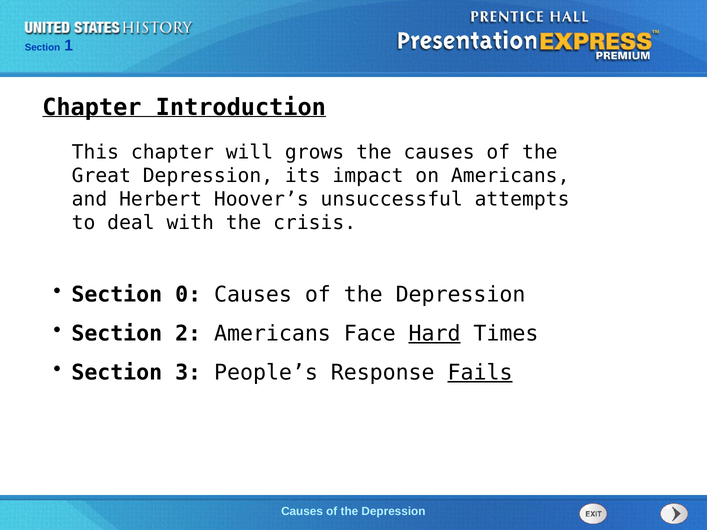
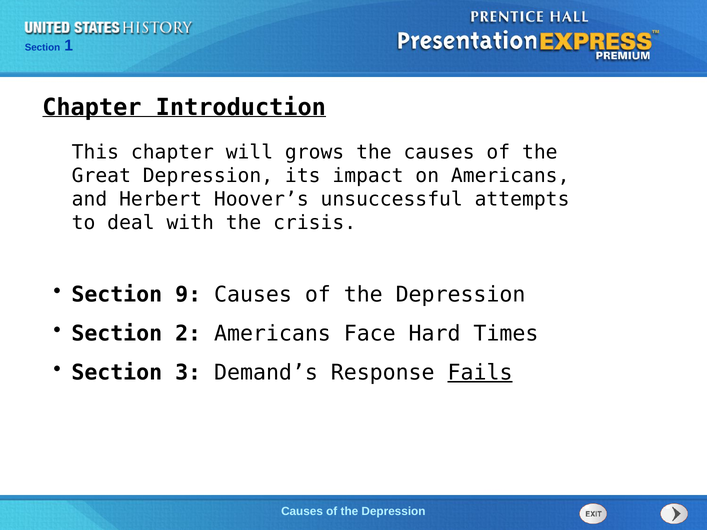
0: 0 -> 9 (188, 295)
Hard underline: present -> none (435, 334)
People’s: People’s -> Demand’s (266, 373)
